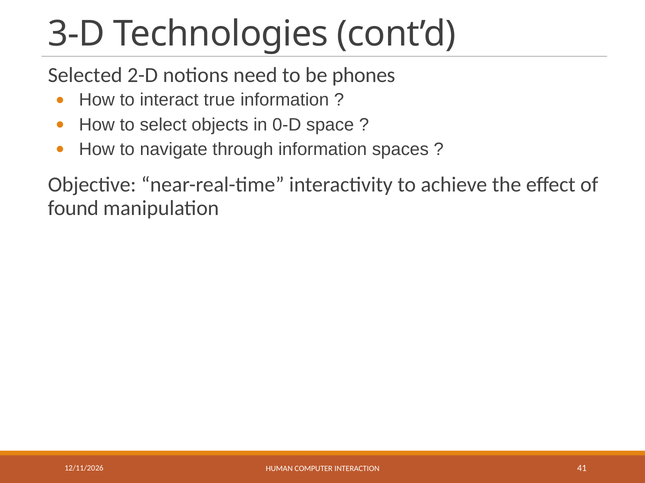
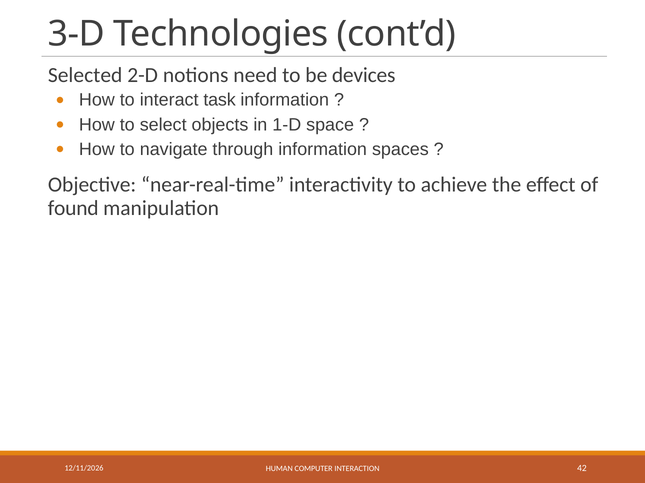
phones: phones -> devices (364, 75)
true: true -> task (220, 100)
0-D: 0-D -> 1-D (287, 125)
41: 41 -> 42 (582, 469)
